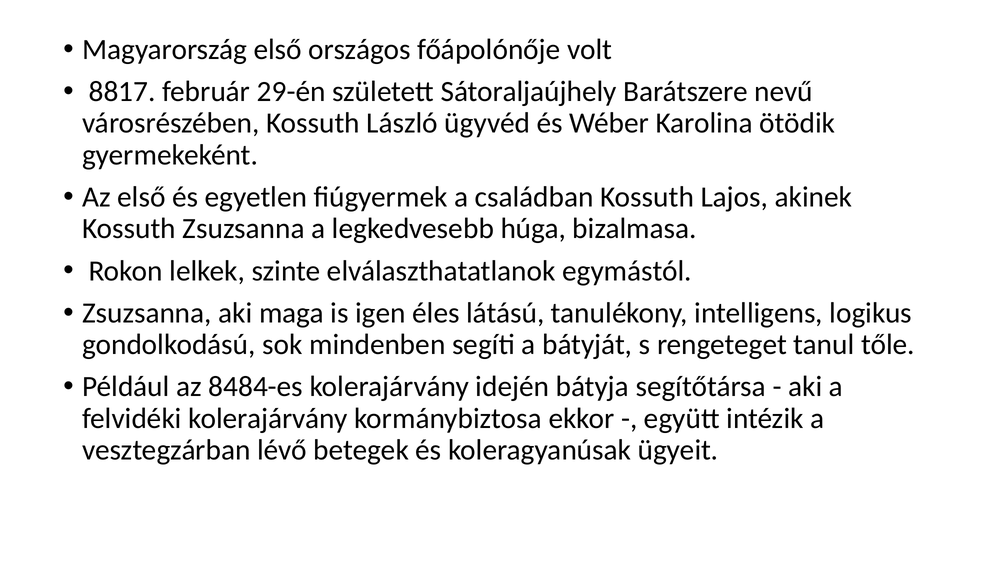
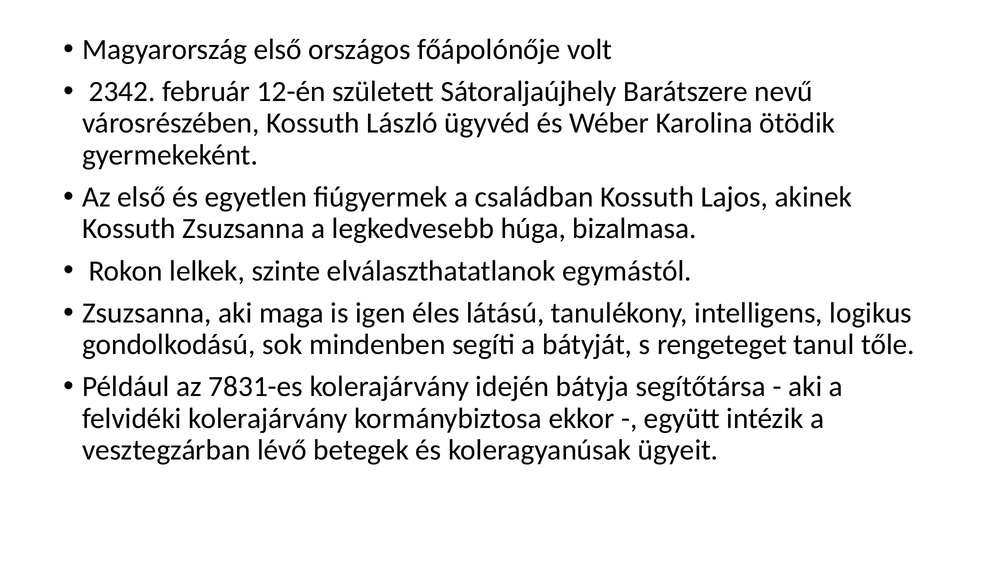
8817: 8817 -> 2342 (122, 92)
29-én: 29-én -> 12-én (291, 92)
8484-es: 8484-es -> 7831-es (256, 387)
